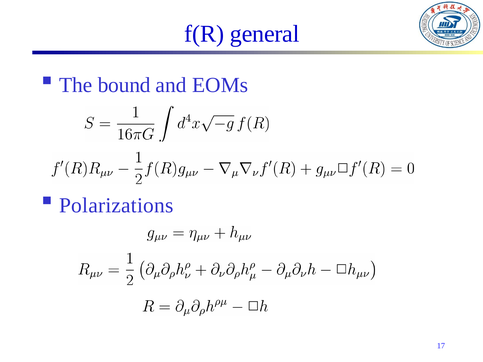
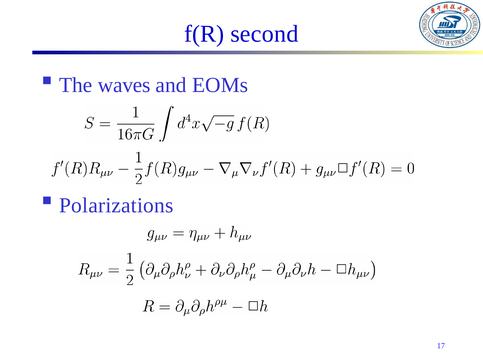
general: general -> second (264, 34)
bound: bound -> waves (124, 85)
